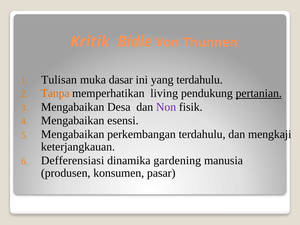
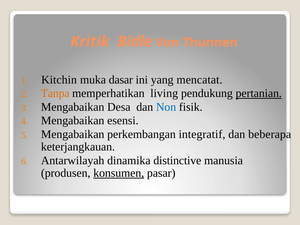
Tulisan: Tulisan -> Kitchin (59, 80)
yang terdahulu: terdahulu -> mencatat (199, 80)
Non colour: purple -> blue (166, 107)
perkembangan terdahulu: terdahulu -> integratif (202, 134)
mengkaji: mengkaji -> beberapa (270, 134)
Defferensiasi: Defferensiasi -> Antarwilayah (73, 161)
gardening: gardening -> distinctive (177, 161)
konsumen underline: none -> present (119, 173)
